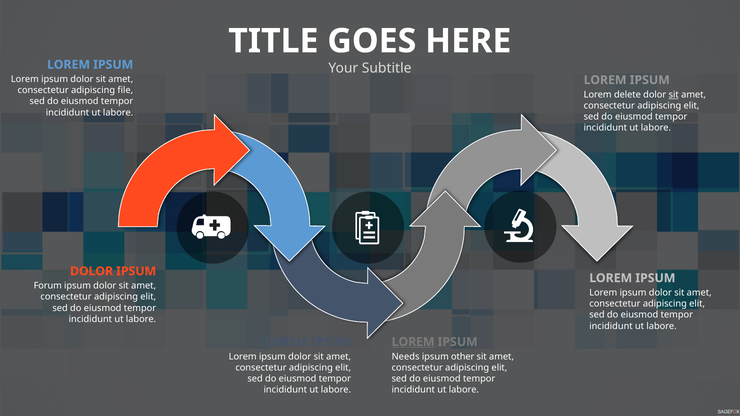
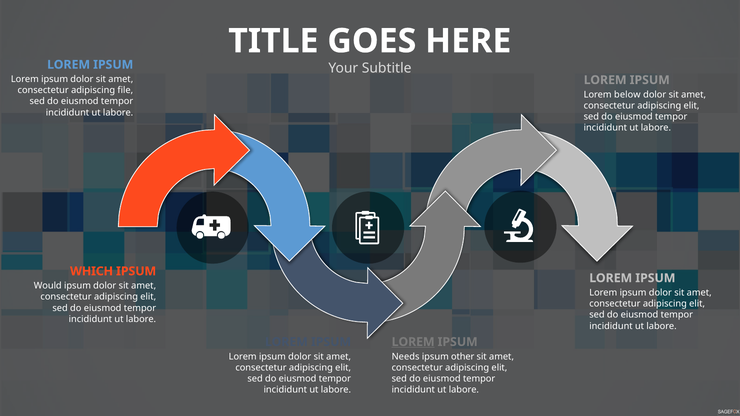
delete: delete -> below (627, 95)
sit underline: present -> none (674, 95)
DOLOR: DOLOR -> WHICH (92, 271)
Forum: Forum -> Would (48, 286)
